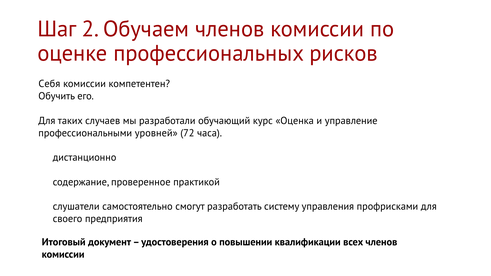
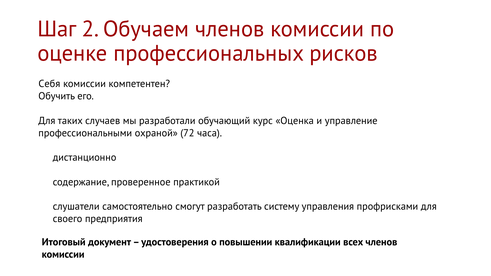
уровней: уровней -> охраной (156, 133)
